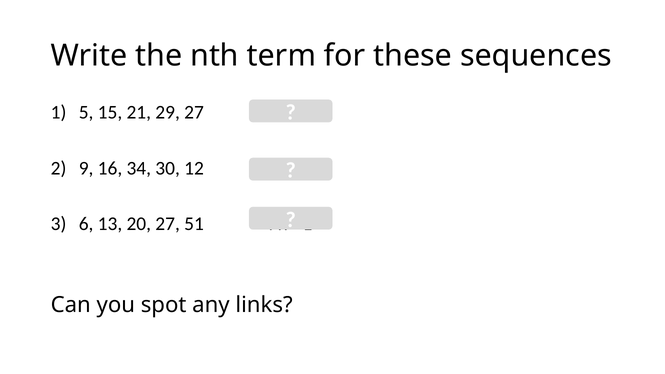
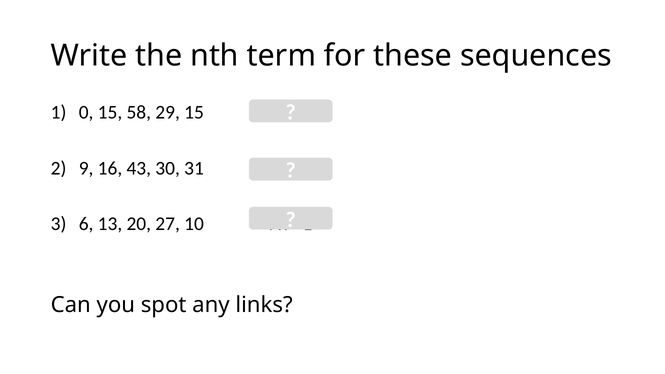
5: 5 -> 0 (86, 112)
21: 21 -> 58 (139, 112)
29 27: 27 -> 15 (194, 112)
34: 34 -> 43 (139, 168)
12: 12 -> 31 (194, 168)
51: 51 -> 10 (194, 224)
